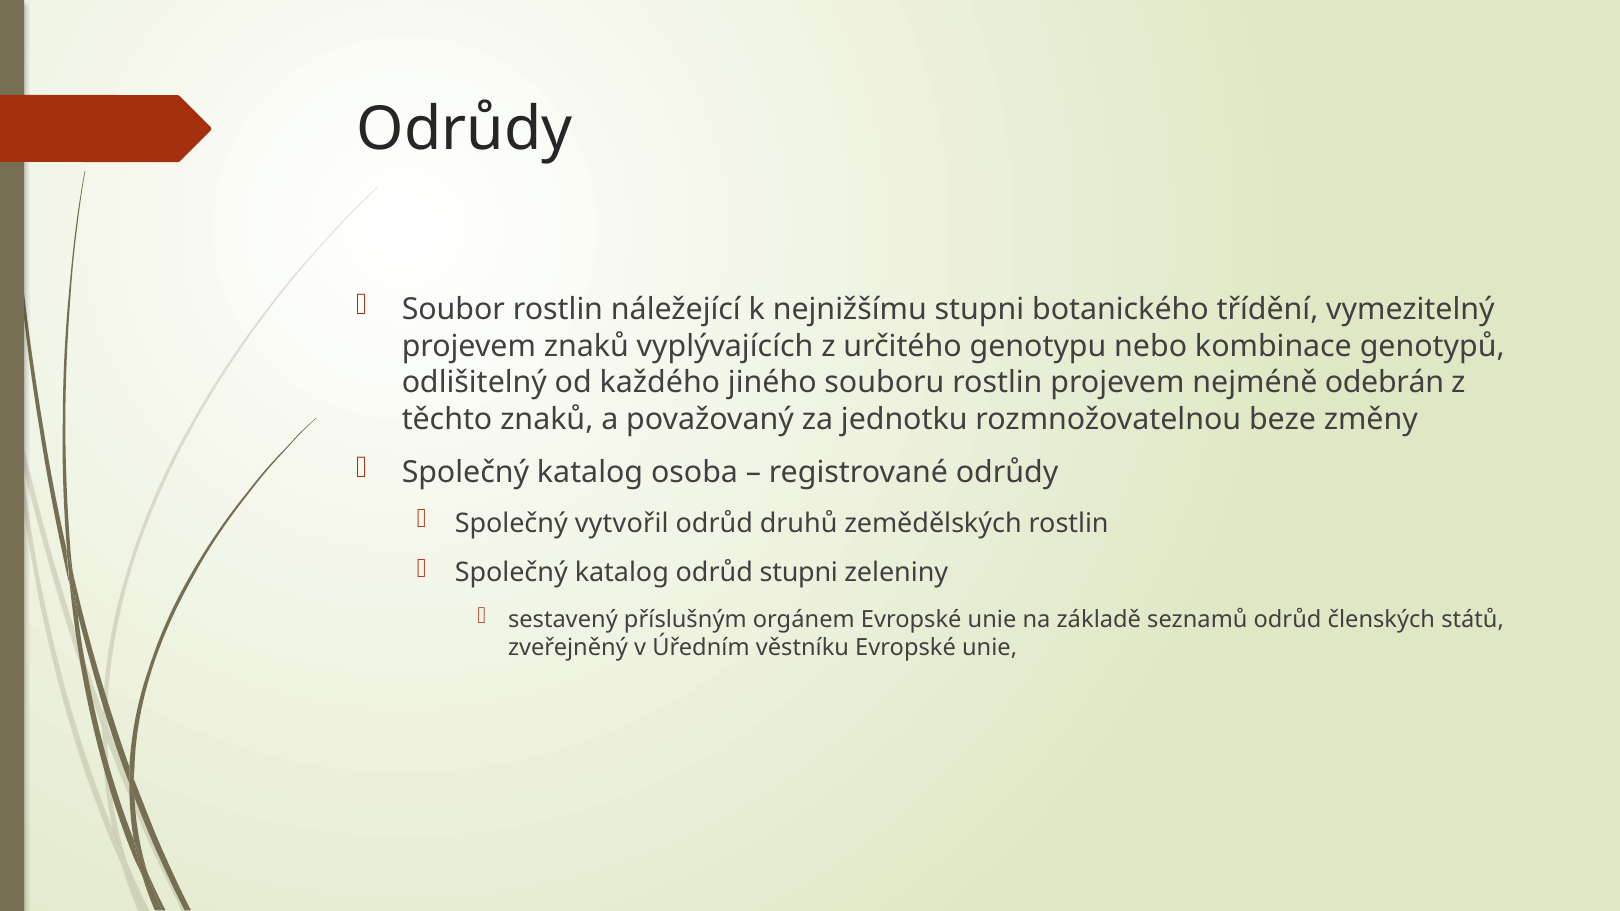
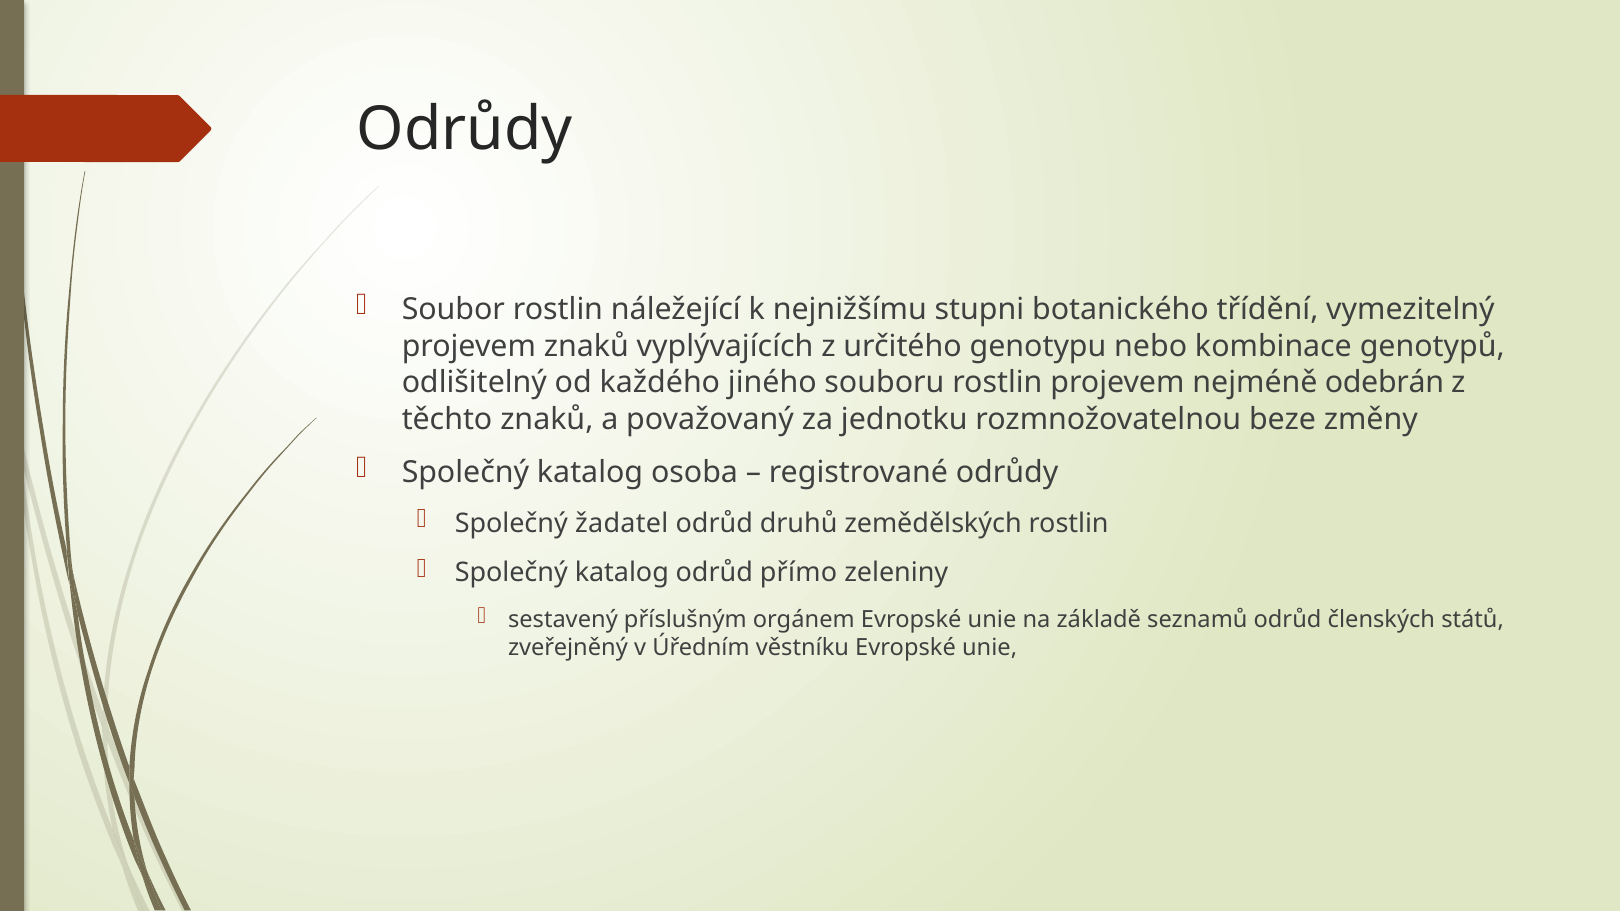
vytvořil: vytvořil -> žadatel (622, 524)
odrůd stupni: stupni -> přímo (799, 573)
